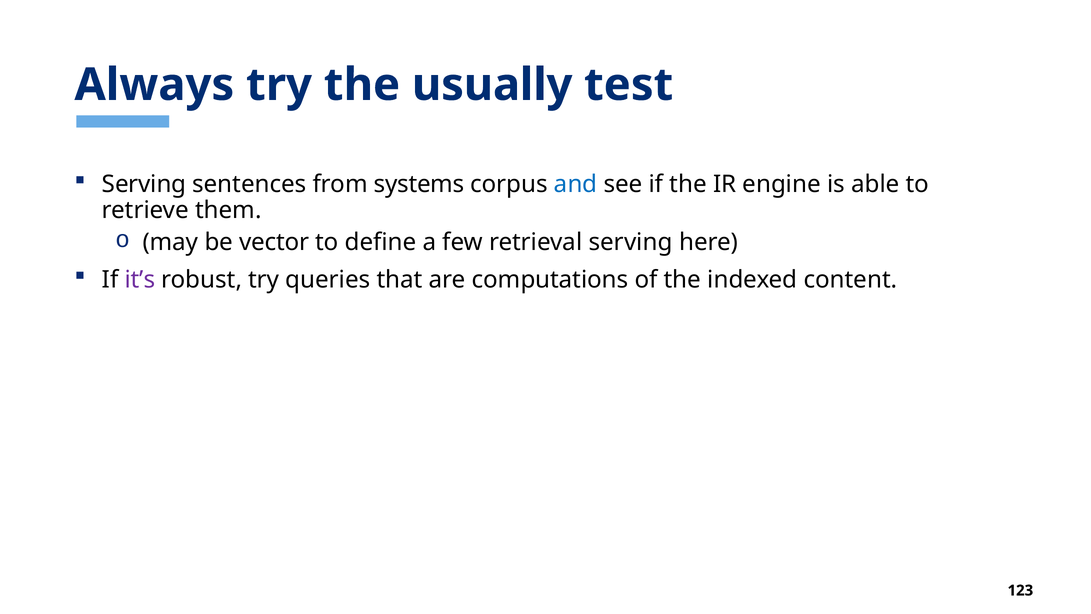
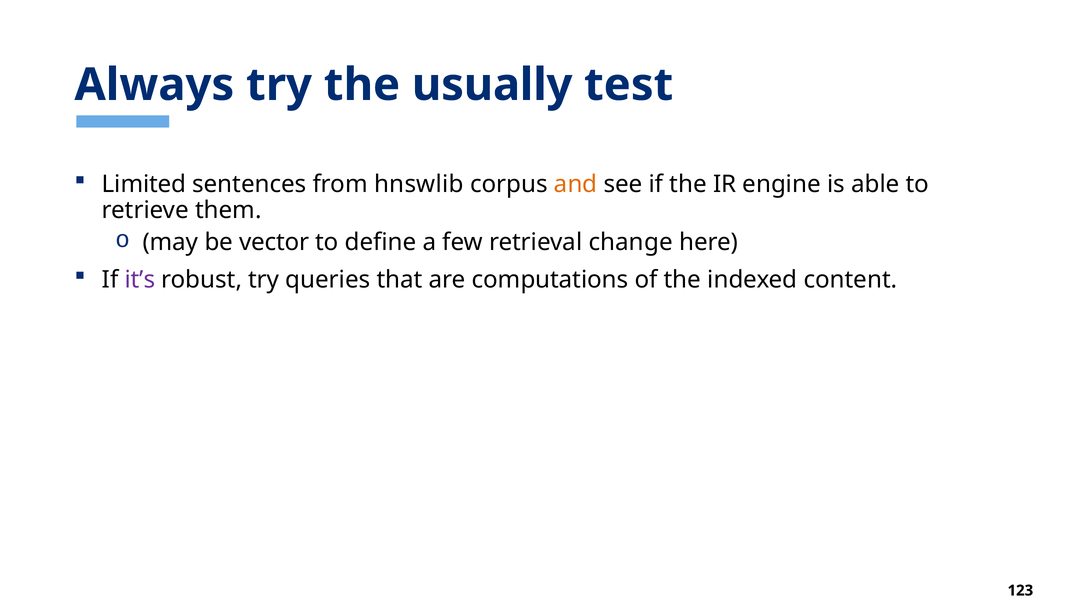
Serving: Serving -> Limited (144, 184)
systems: systems -> hnswlib (419, 184)
and colour: blue -> orange (576, 184)
retrieval serving: serving -> change (631, 242)
